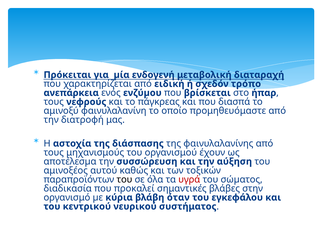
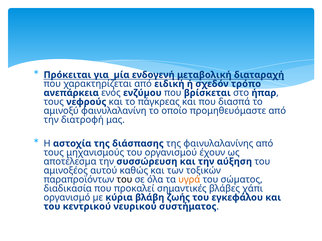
υγρά colour: red -> orange (189, 180)
στην: στην -> χάπι (253, 189)
όταν: όταν -> ζωής (178, 198)
